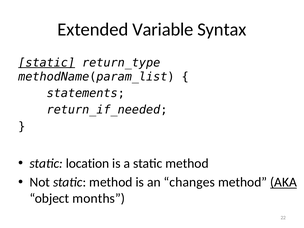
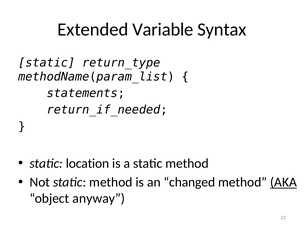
static underline: present -> none (47, 63)
changes: changes -> changed (189, 182)
months: months -> anyway (99, 198)
